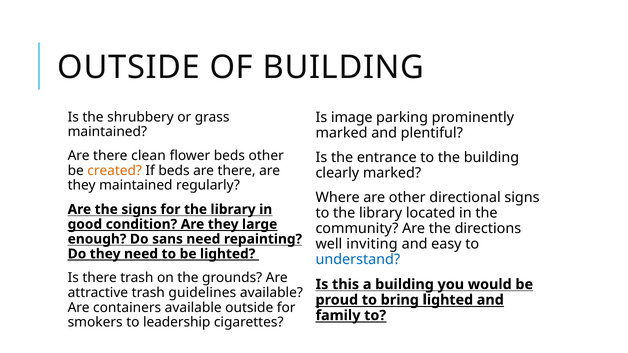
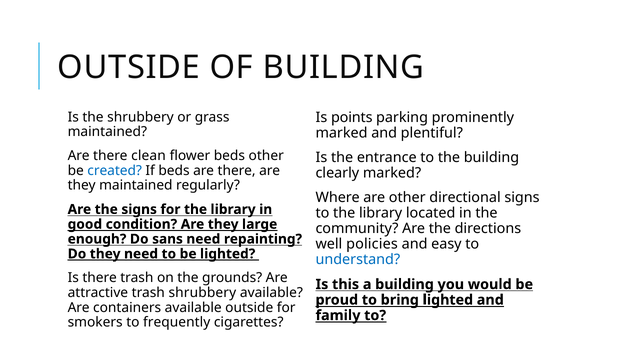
image: image -> points (352, 117)
created colour: orange -> blue (115, 171)
inviting: inviting -> policies (372, 244)
trash guidelines: guidelines -> shrubbery (202, 293)
leadership: leadership -> frequently (177, 323)
